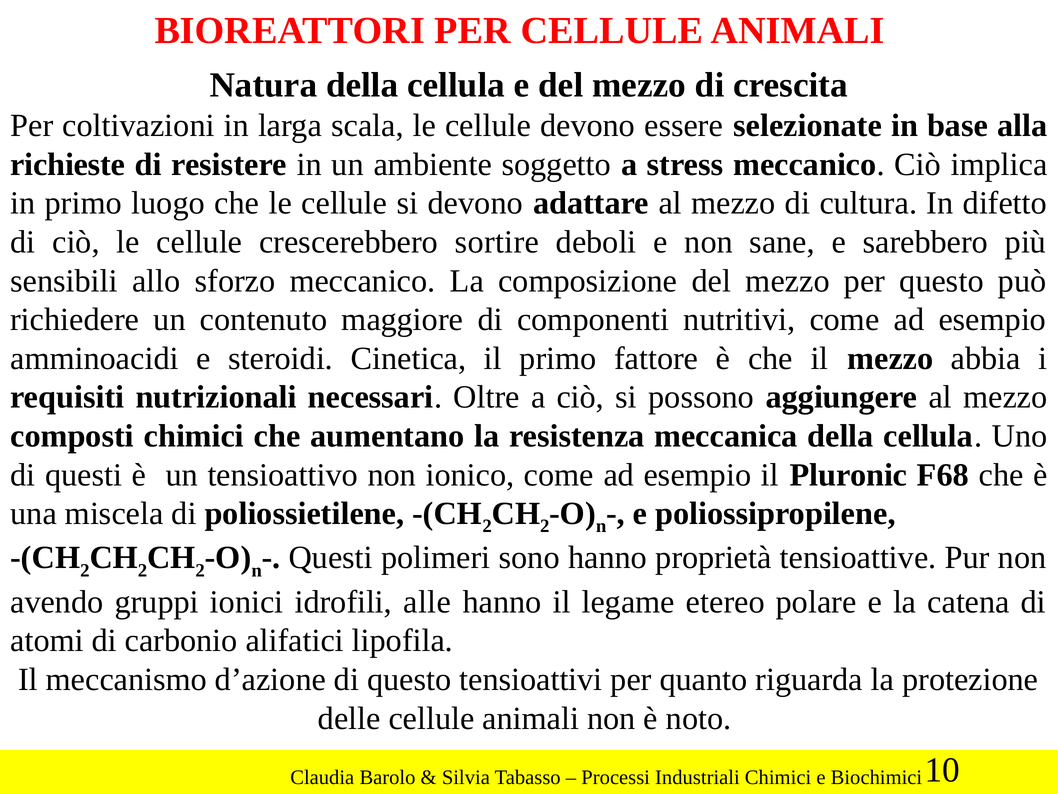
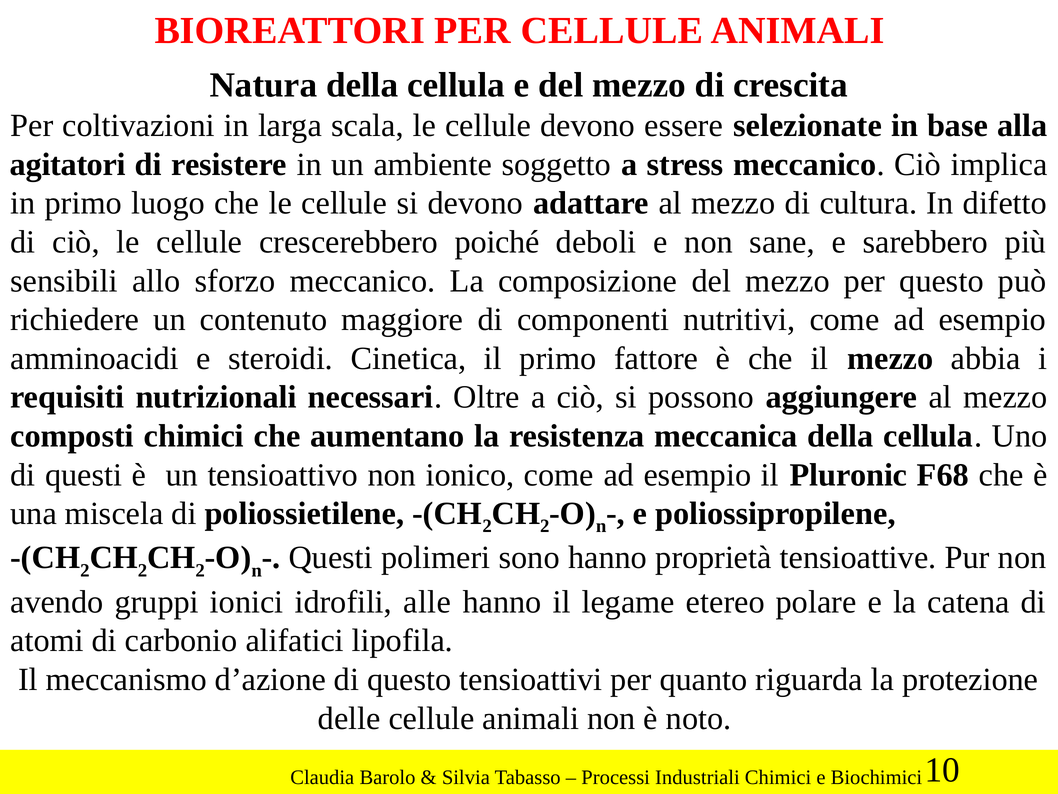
richieste: richieste -> agitatori (68, 164)
sortire: sortire -> poiché (497, 242)
